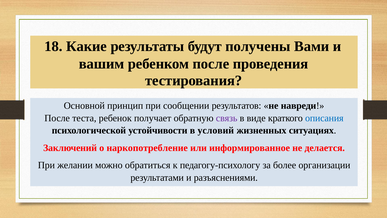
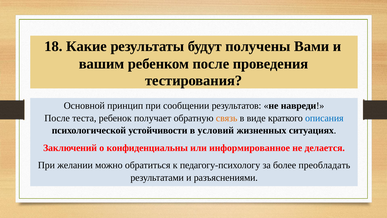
связь colour: purple -> orange (227, 118)
наркопотребление: наркопотребление -> конфиденциальны (147, 148)
организации: организации -> преобладать (324, 165)
